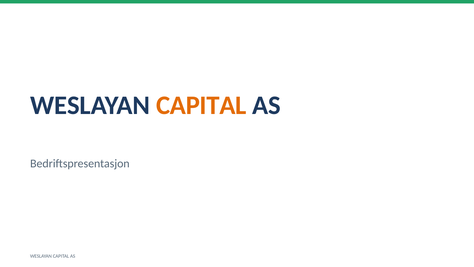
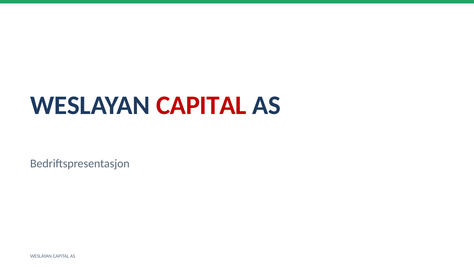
CAPITAL colour: orange -> red (201, 105)
